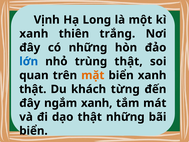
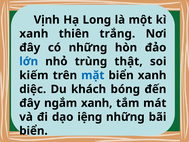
quan: quan -> kiếm (34, 75)
mặt colour: orange -> blue (93, 75)
thật: thật -> diệc (33, 89)
từng: từng -> bóng (125, 89)
dạo thật: thật -> iệng (90, 117)
